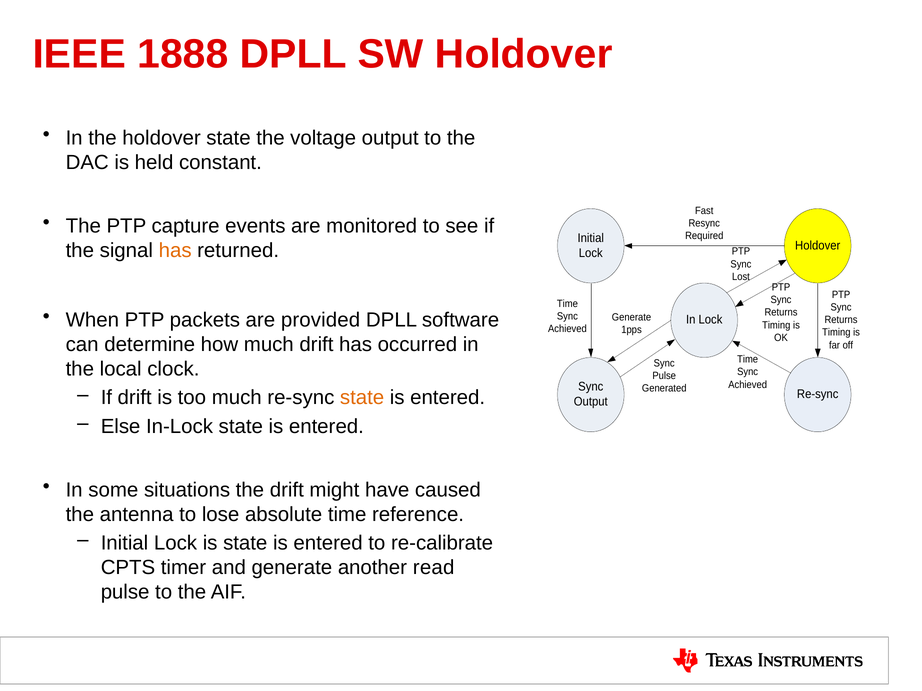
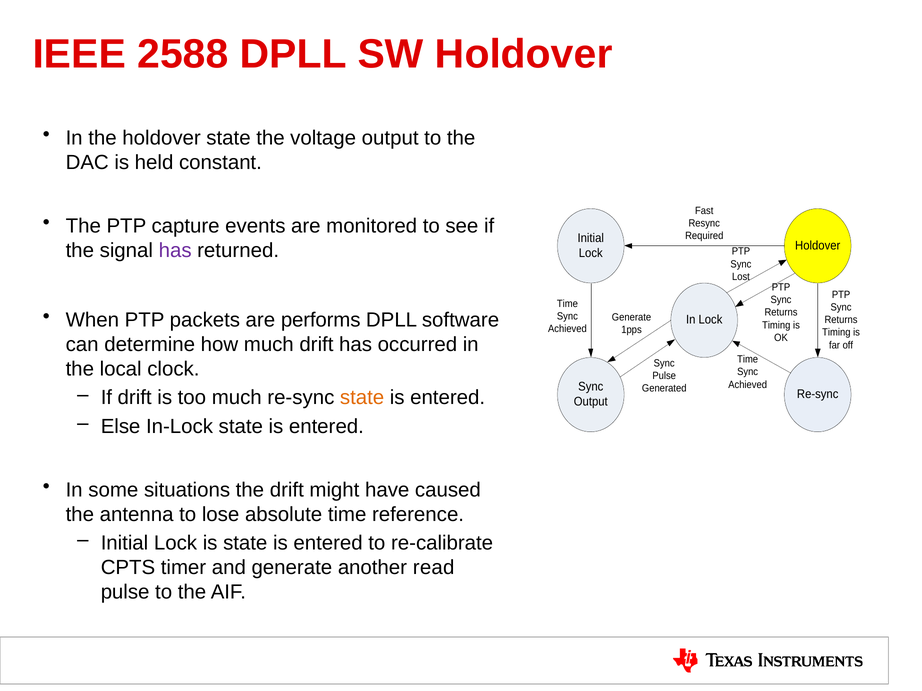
1888: 1888 -> 2588 (183, 54)
has colour: orange -> purple (175, 251)
provided: provided -> performs (321, 320)
